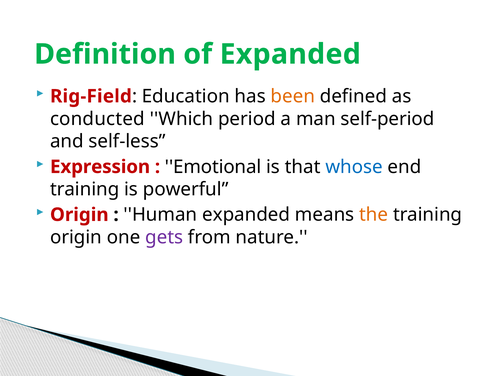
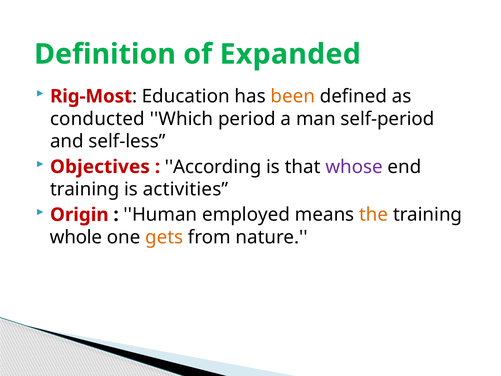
Rig-Field: Rig-Field -> Rig-Most (91, 96)
Expression: Expression -> Objectives (100, 167)
Emotional: Emotional -> According (213, 167)
whose colour: blue -> purple (354, 167)
powerful: powerful -> activities (186, 189)
Human expanded: expanded -> employed (246, 215)
origin: origin -> whole (76, 237)
gets colour: purple -> orange (164, 237)
